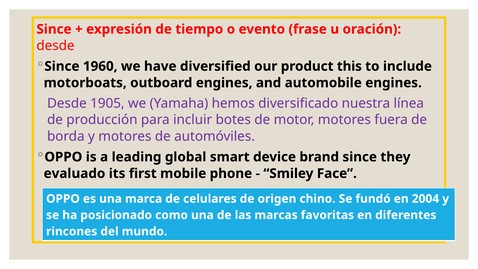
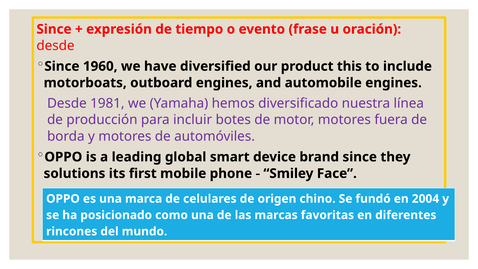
1905: 1905 -> 1981 (107, 103)
evaluado: evaluado -> solutions (74, 173)
